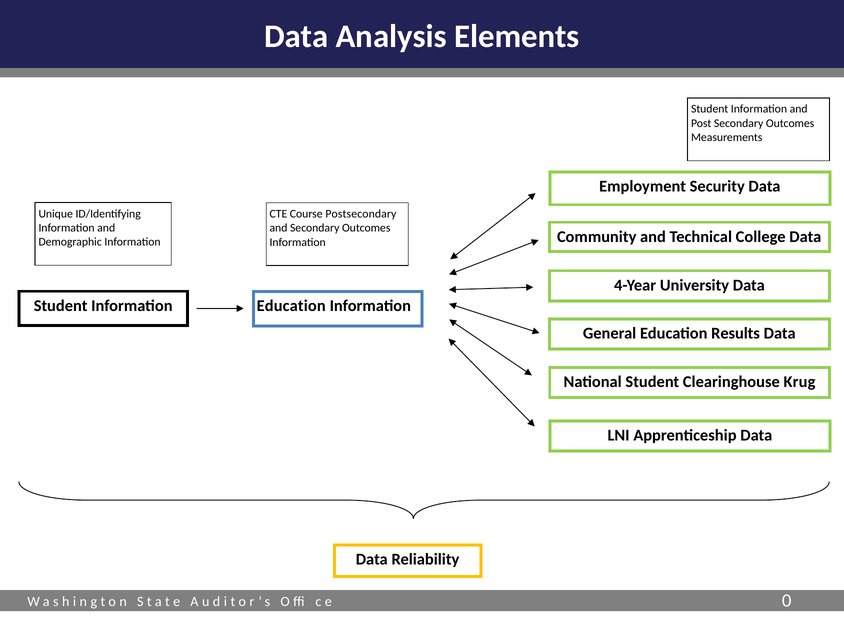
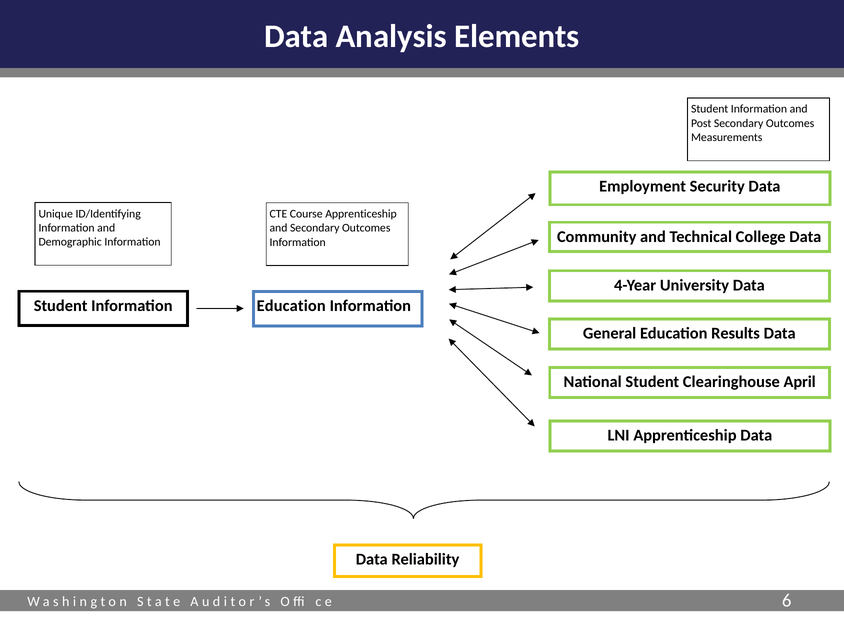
Course Postsecondary: Postsecondary -> Apprenticeship (361, 214)
Krug: Krug -> April (800, 382)
0: 0 -> 6 (787, 600)
